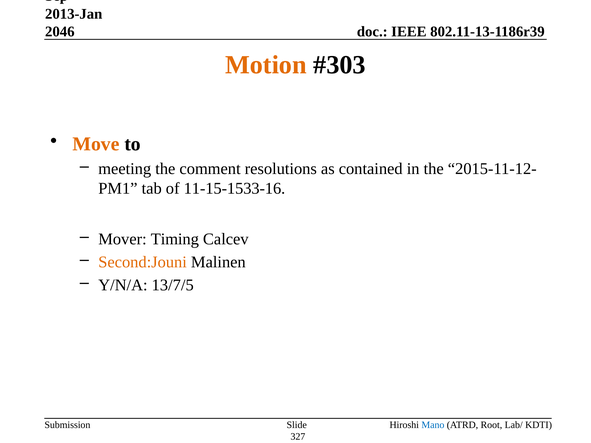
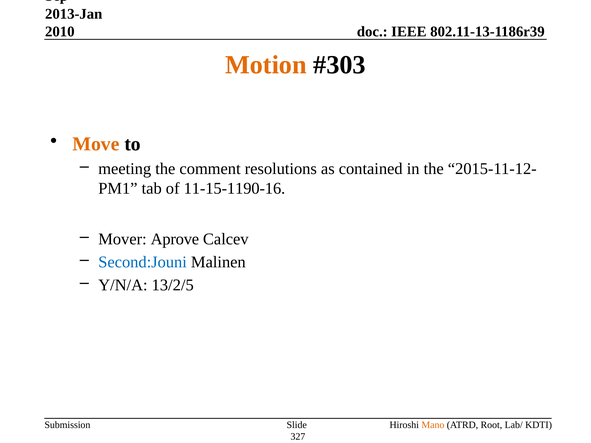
2046: 2046 -> 2010 (60, 32)
11-15-1533-16: 11-15-1533-16 -> 11-15-1190-16 (234, 189)
Timing: Timing -> Aprove (175, 239)
Second:Jouni colour: orange -> blue (143, 262)
13/7/5: 13/7/5 -> 13/2/5 (173, 285)
Mano colour: blue -> orange (433, 425)
